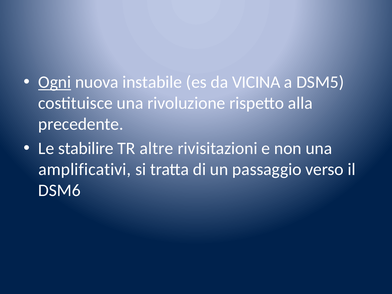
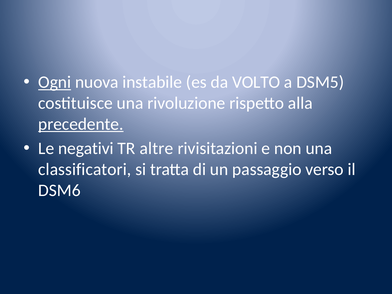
VICINA: VICINA -> VOLTO (256, 82)
precedente underline: none -> present (81, 124)
stabilire: stabilire -> negativi (86, 148)
amplificativi: amplificativi -> classificatori (85, 169)
